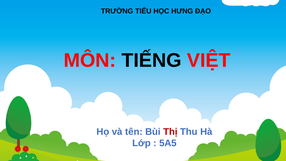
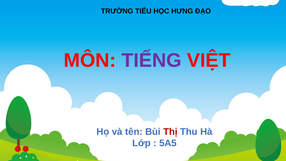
TIẾNG colour: black -> purple (151, 60)
